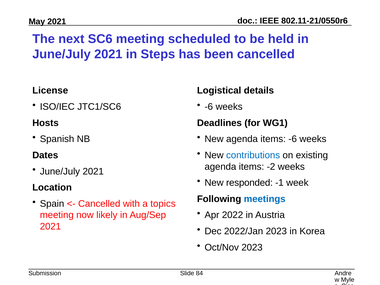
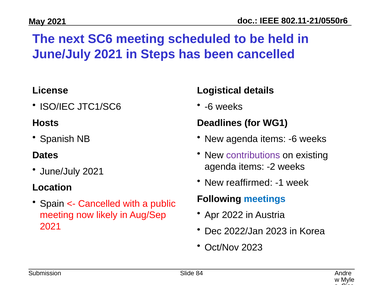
contributions colour: blue -> purple (253, 155)
responded: responded -> reaffirmed (249, 183)
topics: topics -> public (163, 204)
